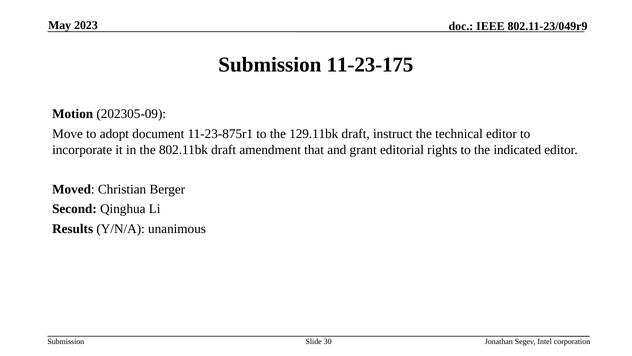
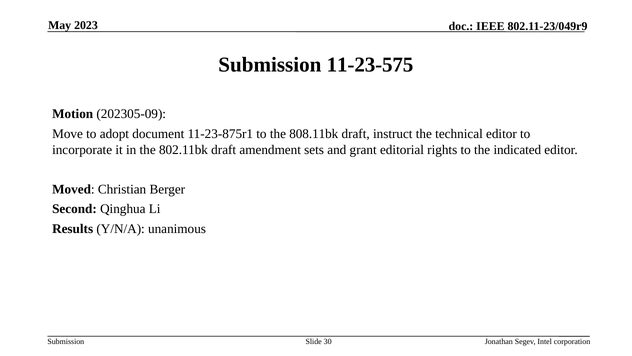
11-23-175: 11-23-175 -> 11-23-575 (370, 65)
129.11bk: 129.11bk -> 808.11bk (314, 134)
that: that -> sets (314, 149)
